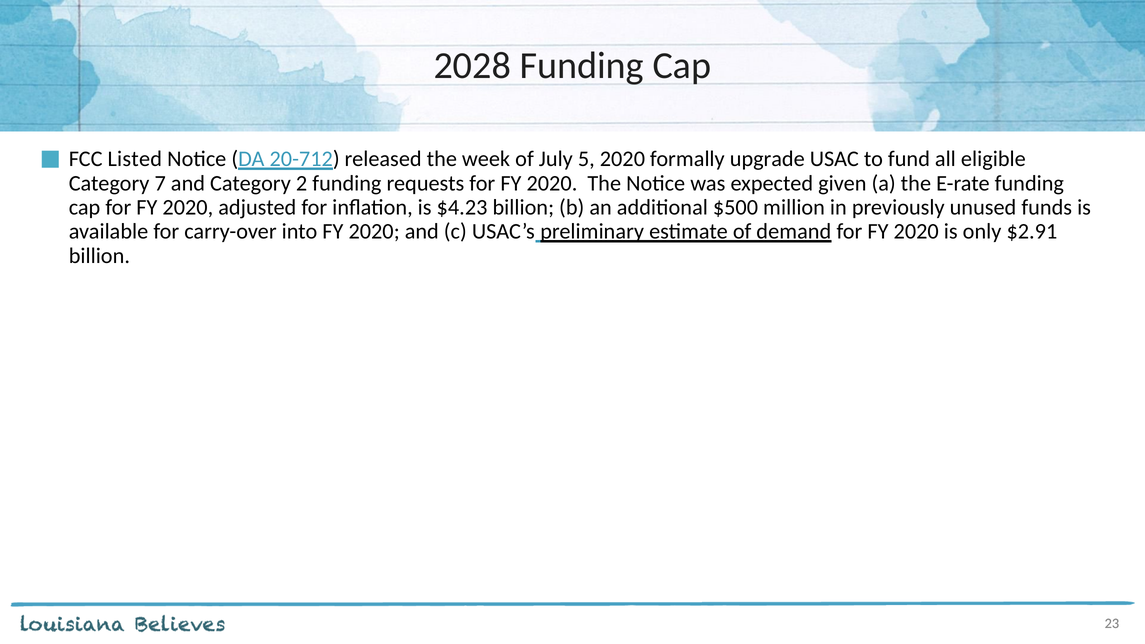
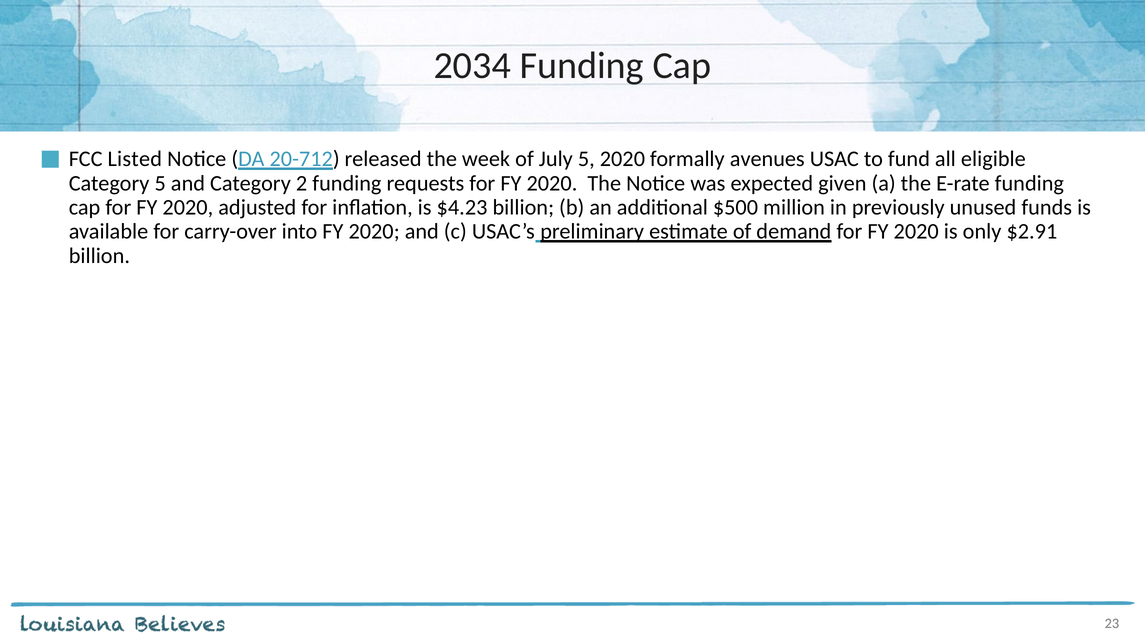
2028: 2028 -> 2034 (472, 65)
upgrade: upgrade -> avenues (767, 159)
Category 7: 7 -> 5 (160, 183)
